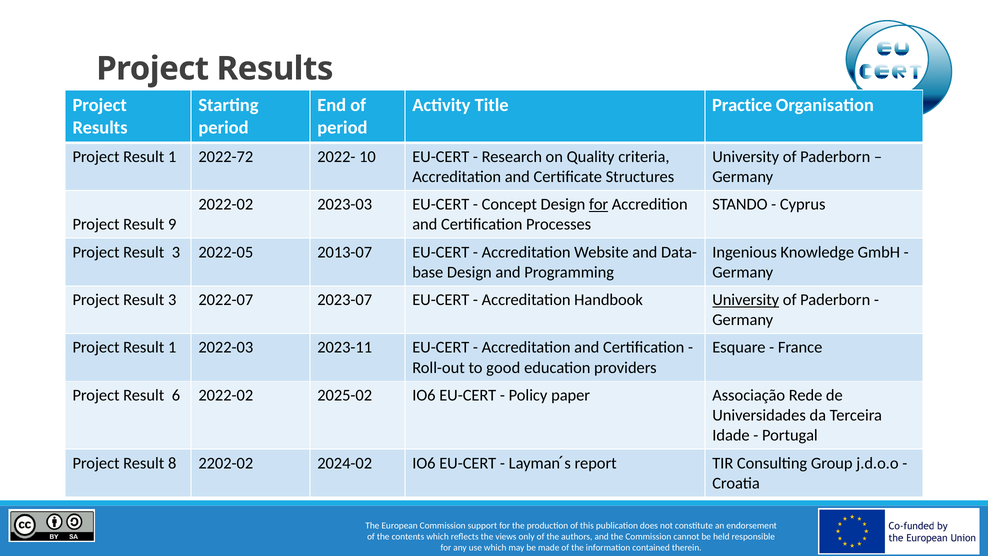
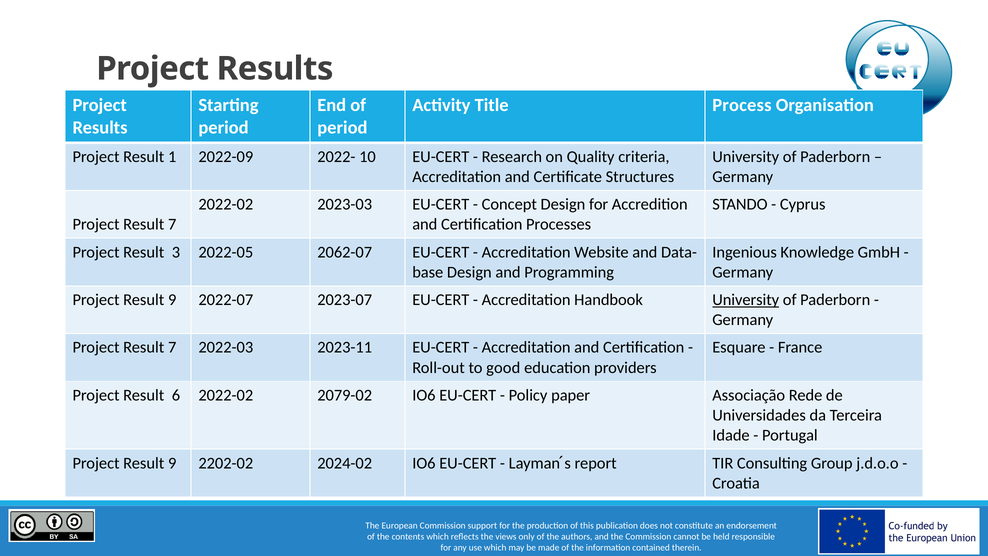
Practice: Practice -> Process (742, 105)
2022-72: 2022-72 -> 2022-09 (226, 157)
for underline: present -> none (599, 204)
9: 9 -> 7 (172, 224)
2013-07: 2013-07 -> 2062-07 (345, 252)
3: 3 -> 9 (172, 300)
1: 1 -> 7 (172, 347)
2025-02: 2025-02 -> 2079-02 (345, 395)
8: 8 -> 9 (172, 463)
